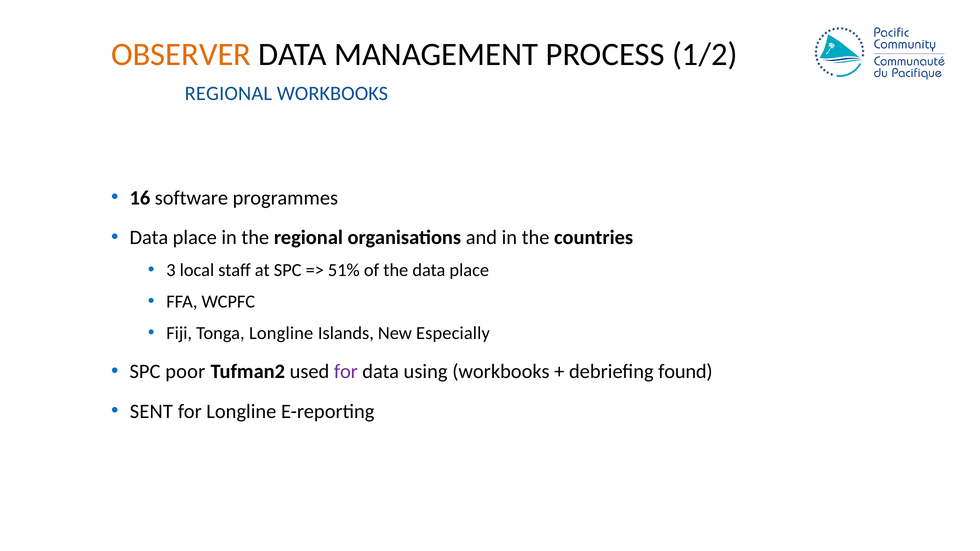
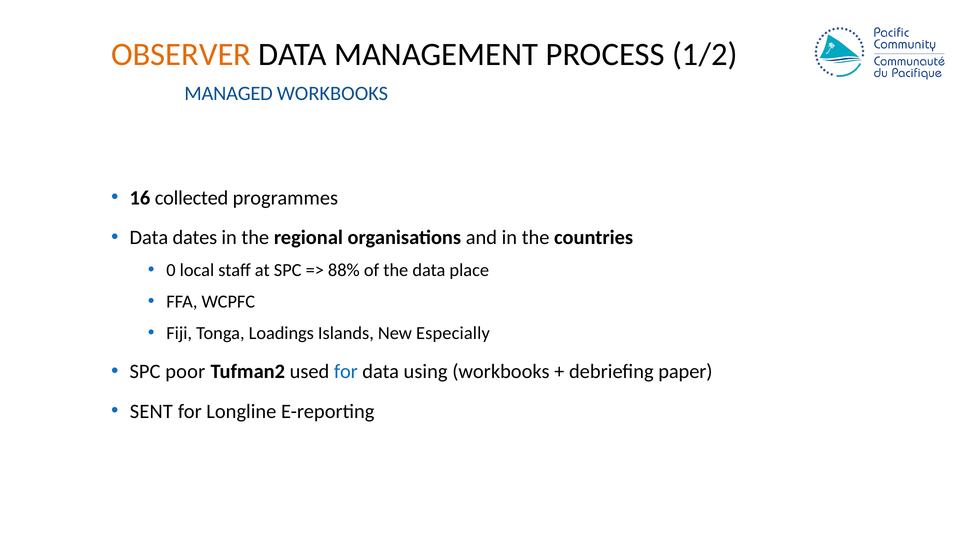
REGIONAL: REGIONAL -> MANAGED (229, 94)
software: software -> collected (192, 198)
place: place -> dates (195, 238)
3: 3 -> 0 (171, 270)
51%: 51% -> 88% (344, 270)
Tonga Longline: Longline -> Loadings (281, 333)
for colour: purple -> blue (346, 372)
found: found -> paper (685, 372)
